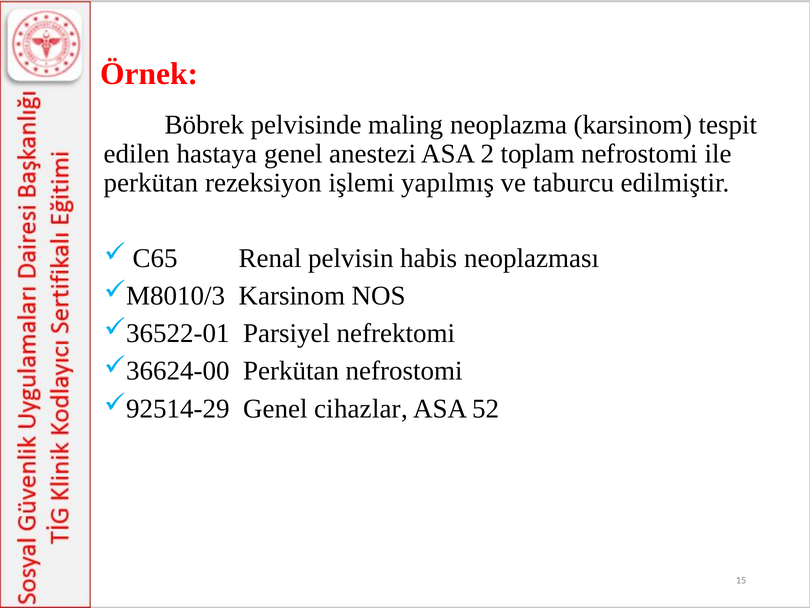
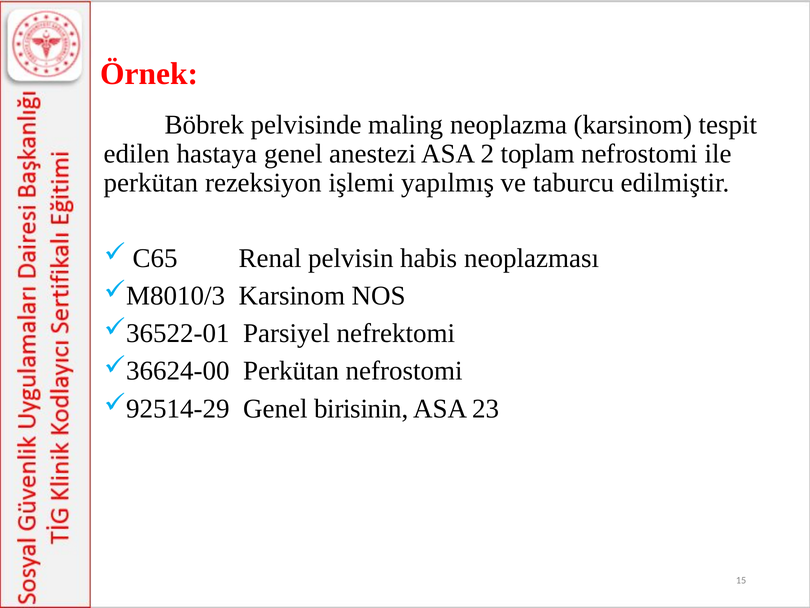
cihazlar: cihazlar -> birisinin (361, 408)
52: 52 -> 23 (486, 408)
